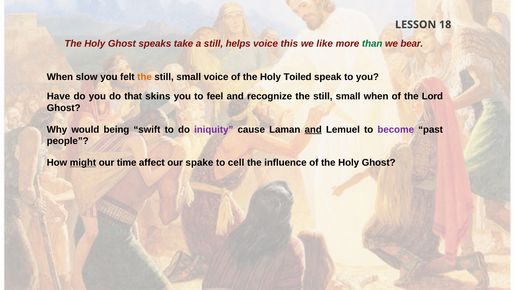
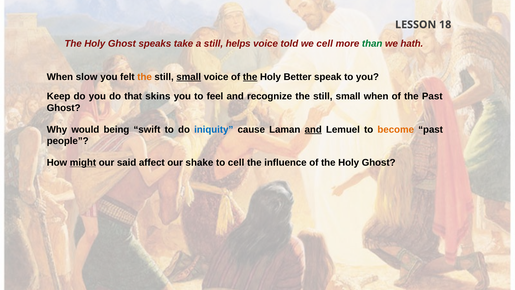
this: this -> told (289, 44)
we like: like -> cell (325, 44)
bear: bear -> hath (412, 44)
small underline: none -> present (189, 77)
the underline: none -> present (250, 77)
Toiled: Toiled -> Better (298, 77)
Have: Have -> Keep (59, 96)
the Lord: Lord -> Past (432, 96)
iniquity colour: purple -> blue (214, 129)
become colour: purple -> orange (396, 129)
time: time -> said (127, 163)
spake: spake -> shake (199, 163)
